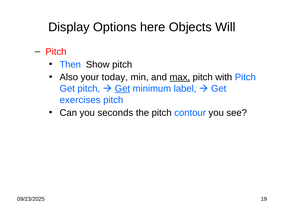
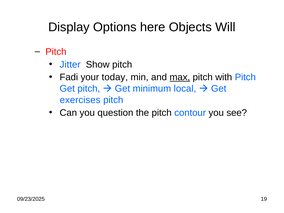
Then: Then -> Jitter (70, 64)
Also: Also -> Fadi (69, 77)
Get underline: present -> none (122, 89)
label: label -> local (185, 89)
seconds: seconds -> question (115, 113)
